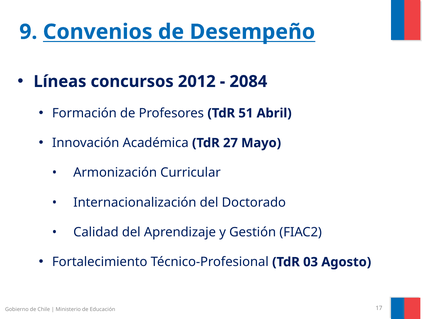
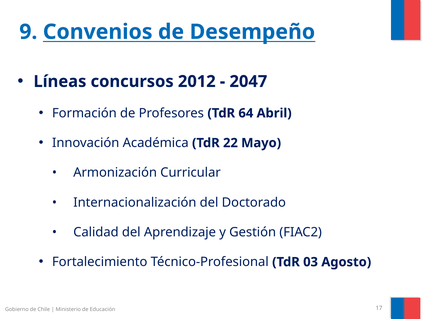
2084: 2084 -> 2047 (248, 81)
51: 51 -> 64 (246, 113)
27: 27 -> 22 (230, 143)
